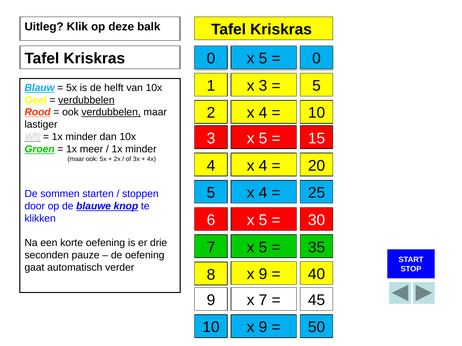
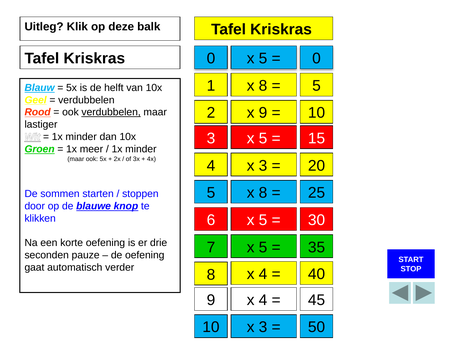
3: 3 -> 8 (263, 86)
verdubbelen underline: present -> none (86, 100)
4: 4 -> 9 (263, 113)
4: 4 -> 3 (263, 166)
4: 4 -> 8 (263, 193)
9: 9 -> 4 (263, 275)
7: 7 -> 4 (263, 301)
9: 9 -> 3 (263, 328)
